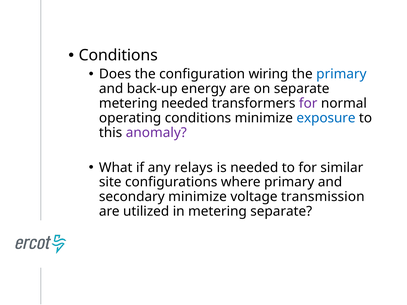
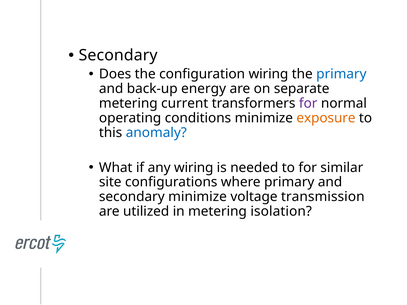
Conditions: Conditions -> Secondary (118, 55)
metering needed: needed -> current (185, 103)
exposure colour: blue -> orange (326, 118)
anomaly colour: purple -> blue (156, 133)
any relays: relays -> wiring (194, 168)
metering separate: separate -> isolation (281, 212)
